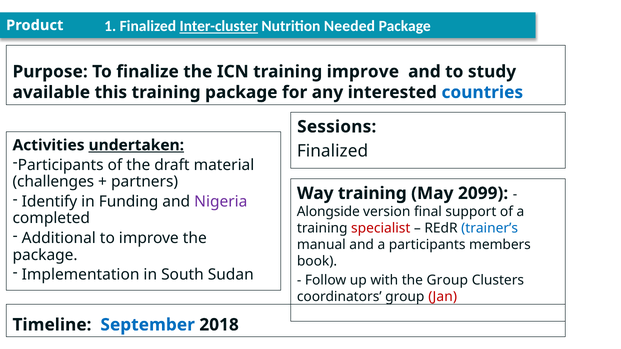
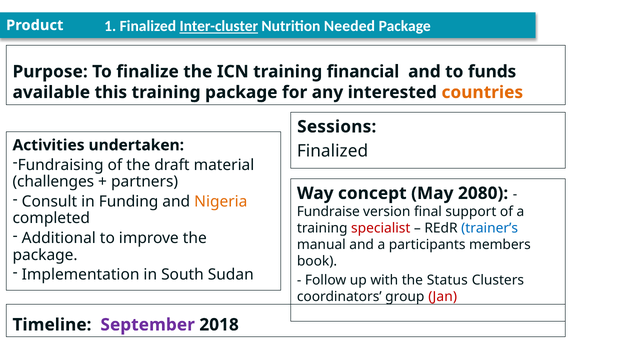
training improve: improve -> financial (363, 72)
study: study -> funds (492, 72)
countries colour: blue -> orange (482, 92)
undertaken underline: present -> none (136, 145)
Participants: Participants -> Fundraising (61, 165)
Way training: training -> concept (372, 193)
2099: 2099 -> 2080 (483, 193)
Identify: Identify -> Consult (49, 202)
Nigeria colour: purple -> orange (221, 202)
Alongside: Alongside -> Fundraise (328, 212)
the Group: Group -> Status (447, 281)
September colour: blue -> purple (148, 325)
